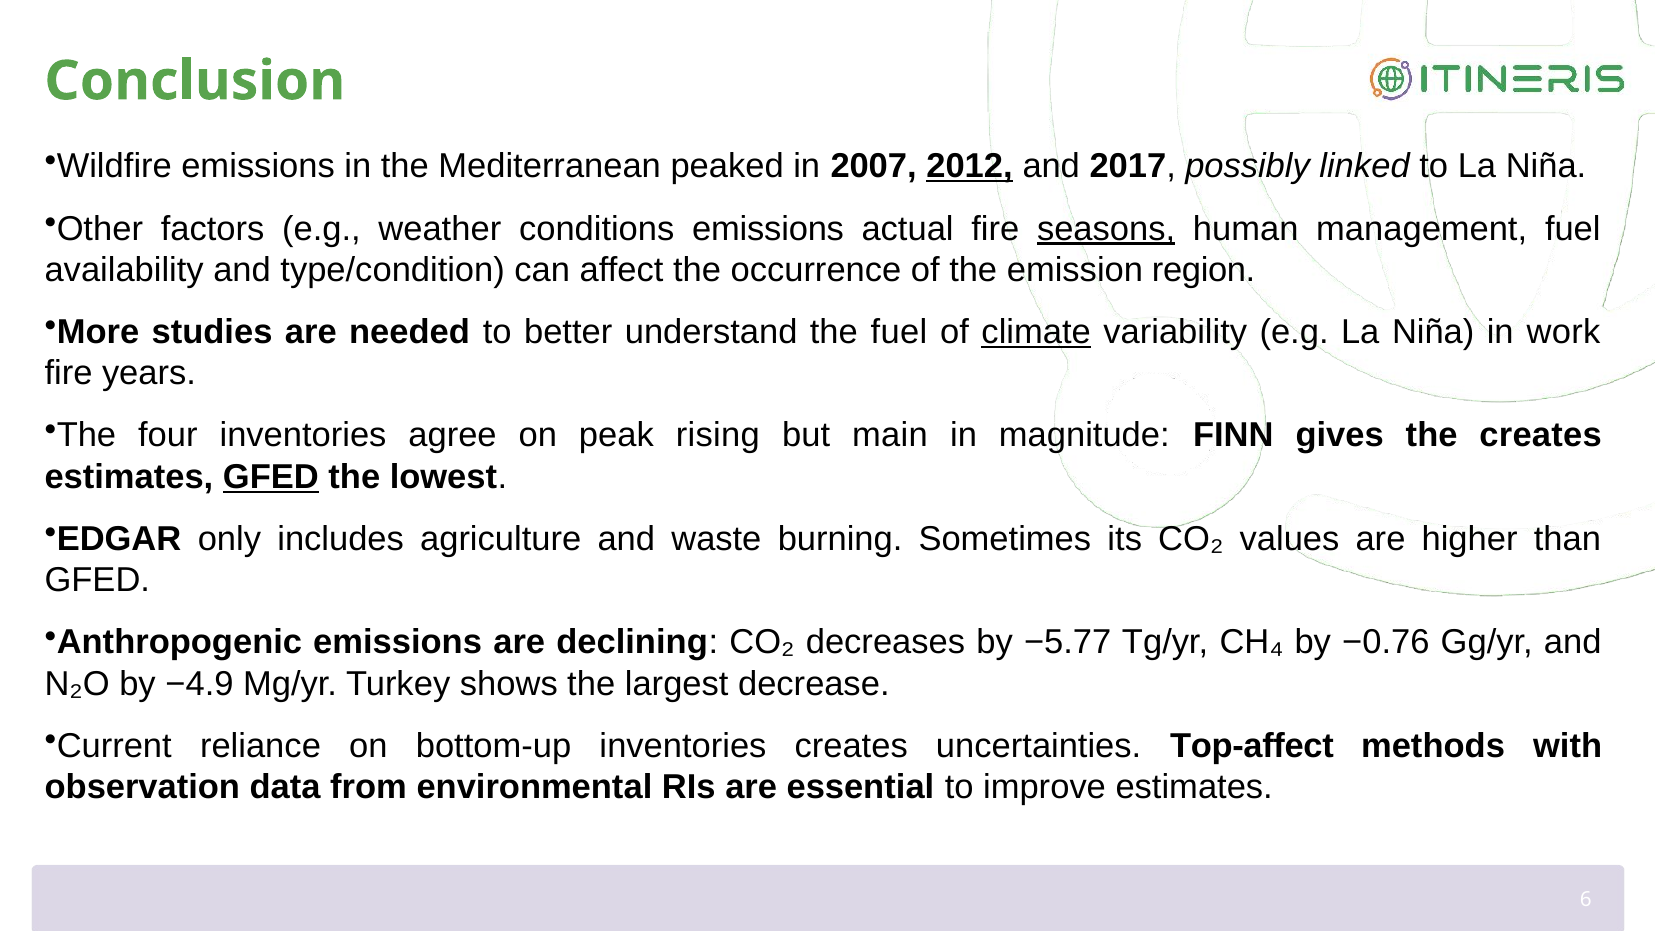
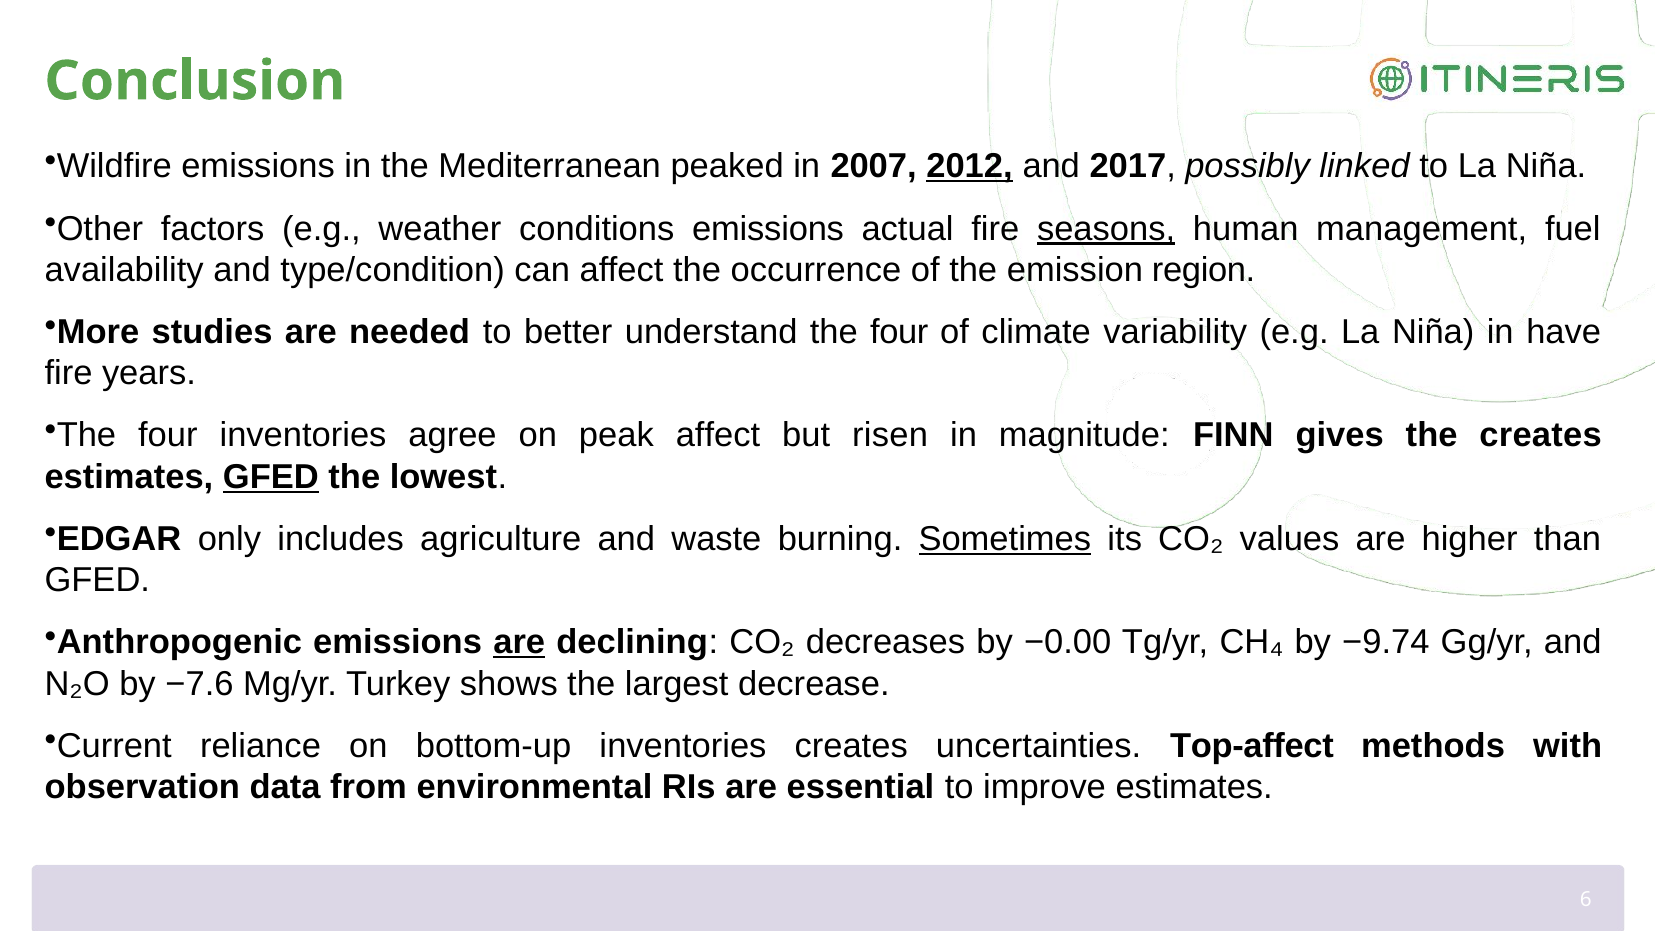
understand the fuel: fuel -> four (899, 332)
climate underline: present -> none (1036, 332)
work: work -> have (1564, 332)
peak rising: rising -> affect (718, 436)
main: main -> risen (890, 436)
Sometimes underline: none -> present (1005, 539)
are underline: none -> present (519, 642)
−5.77: −5.77 -> −0.00 (1068, 642)
−0.76: −0.76 -> −9.74 (1386, 642)
−4.9: −4.9 -> −7.6 (199, 684)
